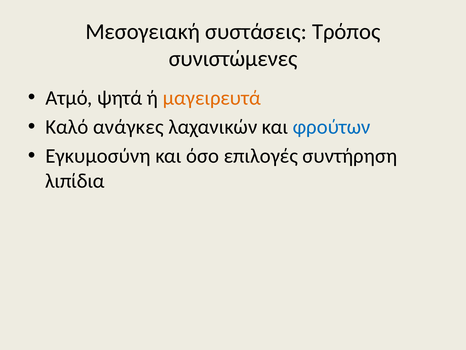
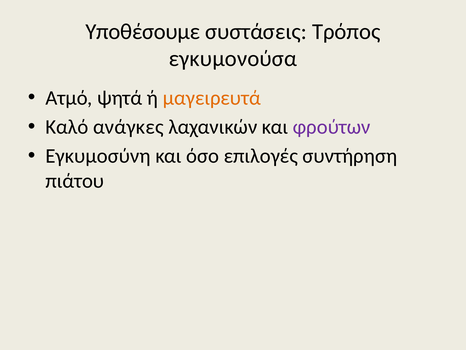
Μεσογειακή: Μεσογειακή -> Υποθέσουμε (143, 31)
συνιστώμενες: συνιστώμενες -> εγκυμονούσα (233, 59)
φρούτων colour: blue -> purple (332, 127)
λιπίδια: λιπίδια -> πιάτου (75, 181)
